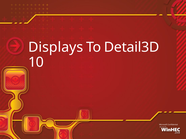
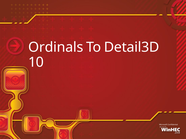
Displays: Displays -> Ordinals (56, 47)
